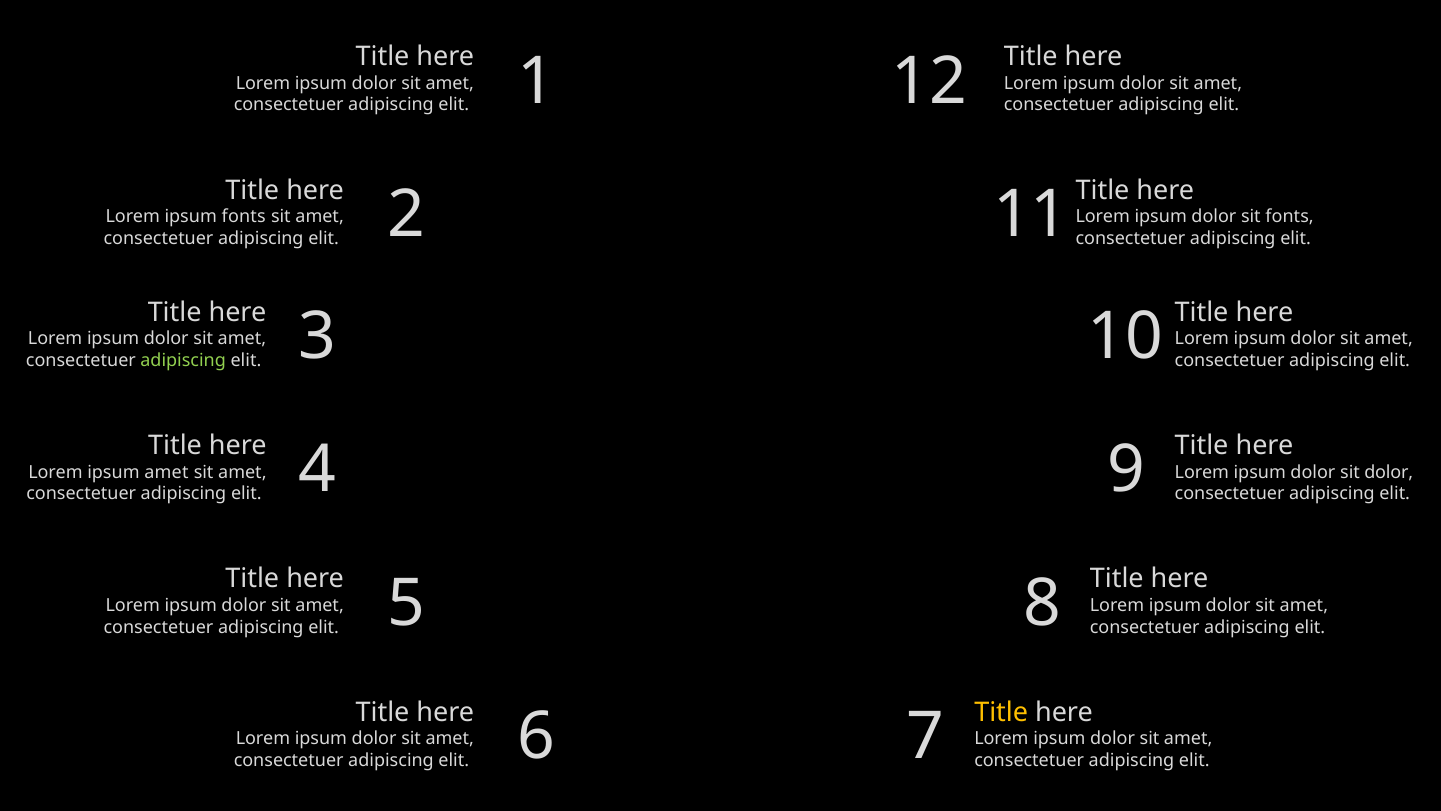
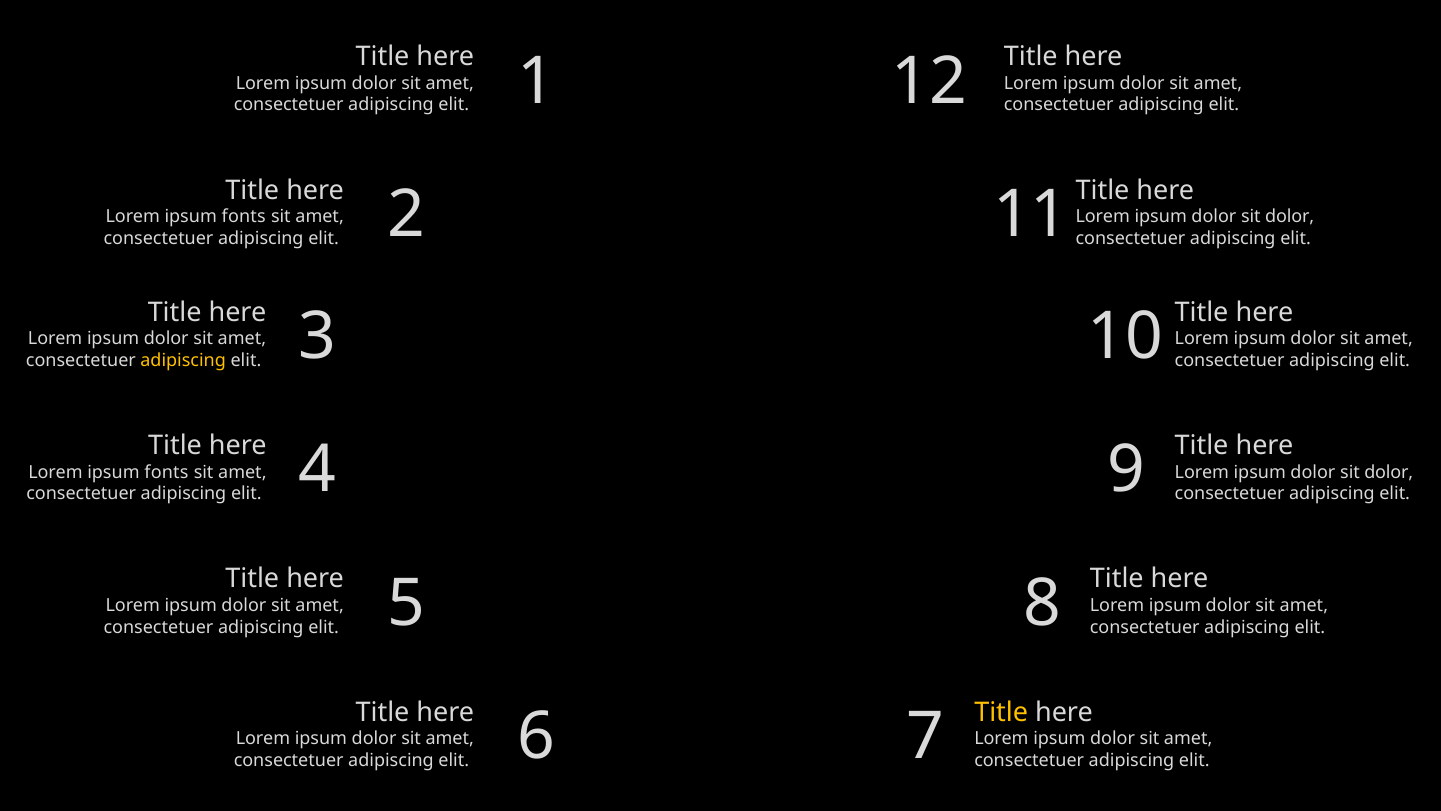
fonts: fonts -> dolor (1290, 217)
adipiscing colour: light green -> yellow (183, 360)
amet: amet -> fonts (166, 472)
